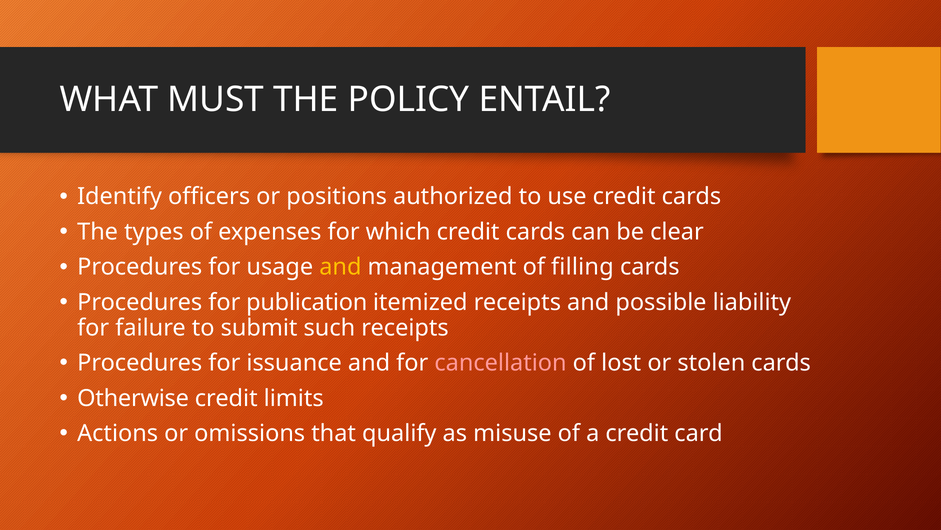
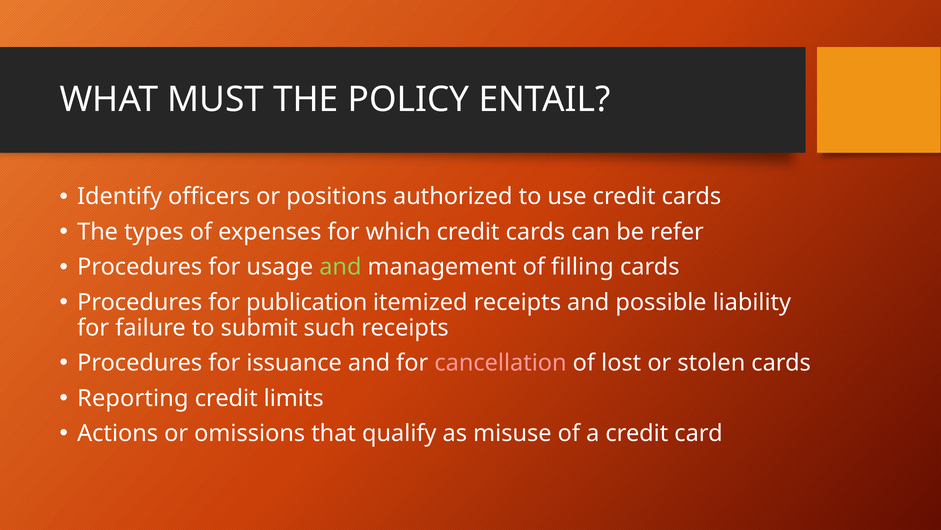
clear: clear -> refer (677, 232)
and colour: yellow -> light green (340, 267)
Otherwise: Otherwise -> Reporting (133, 398)
